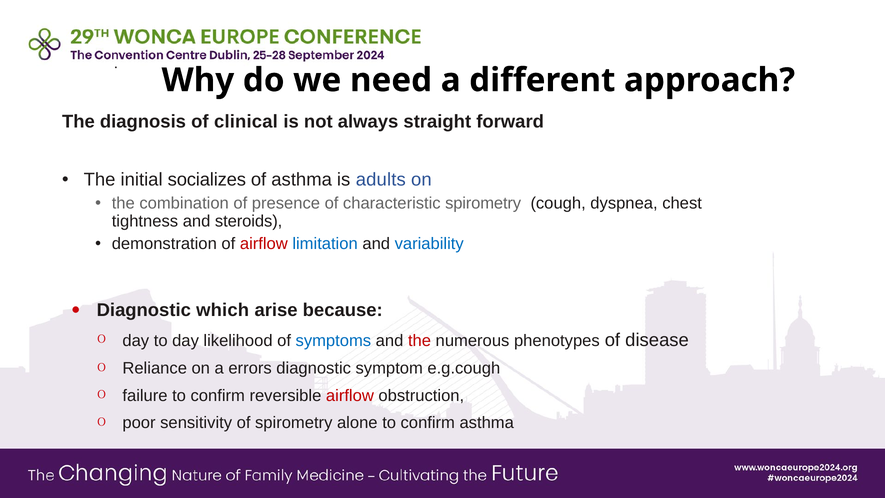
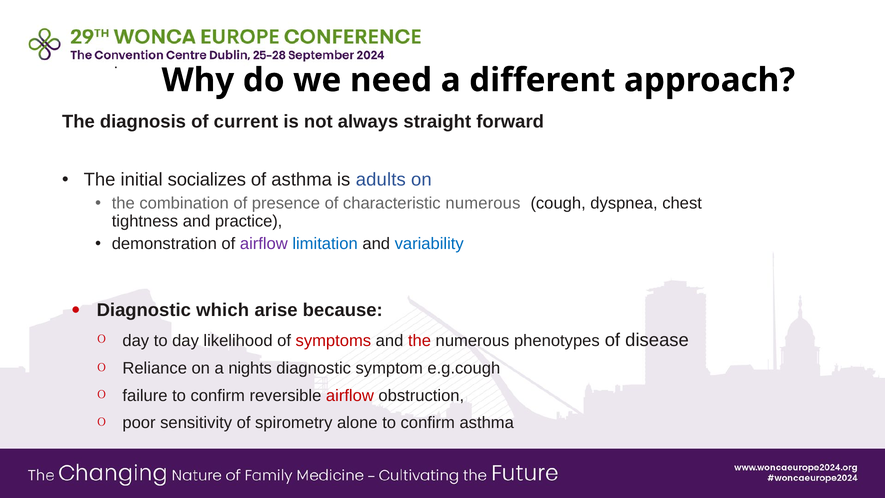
clinical: clinical -> current (246, 121)
characteristic spirometry: spirometry -> numerous (483, 203)
steroids: steroids -> practice (249, 221)
airflow colour: red -> purple (264, 244)
symptoms colour: blue -> red (333, 341)
errors: errors -> nights (250, 368)
